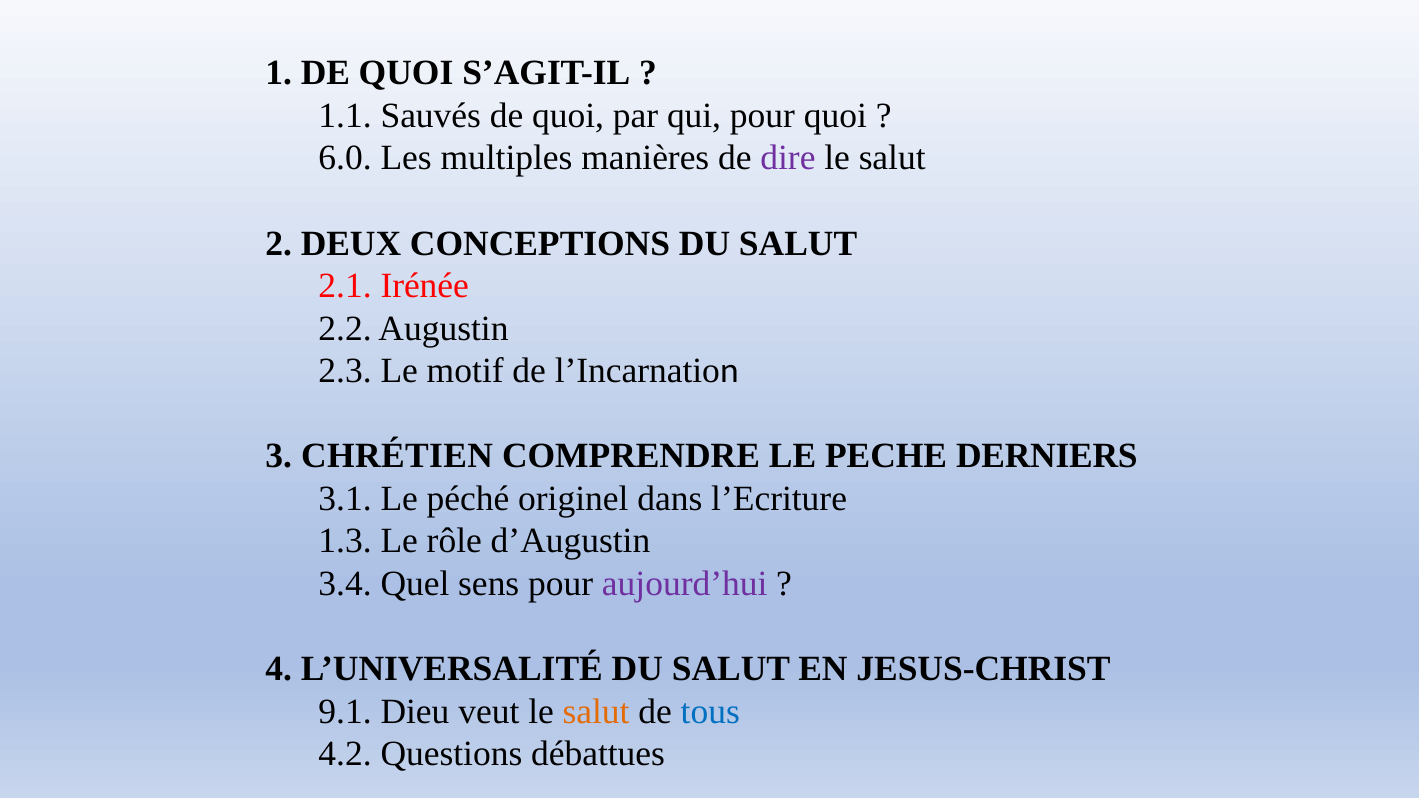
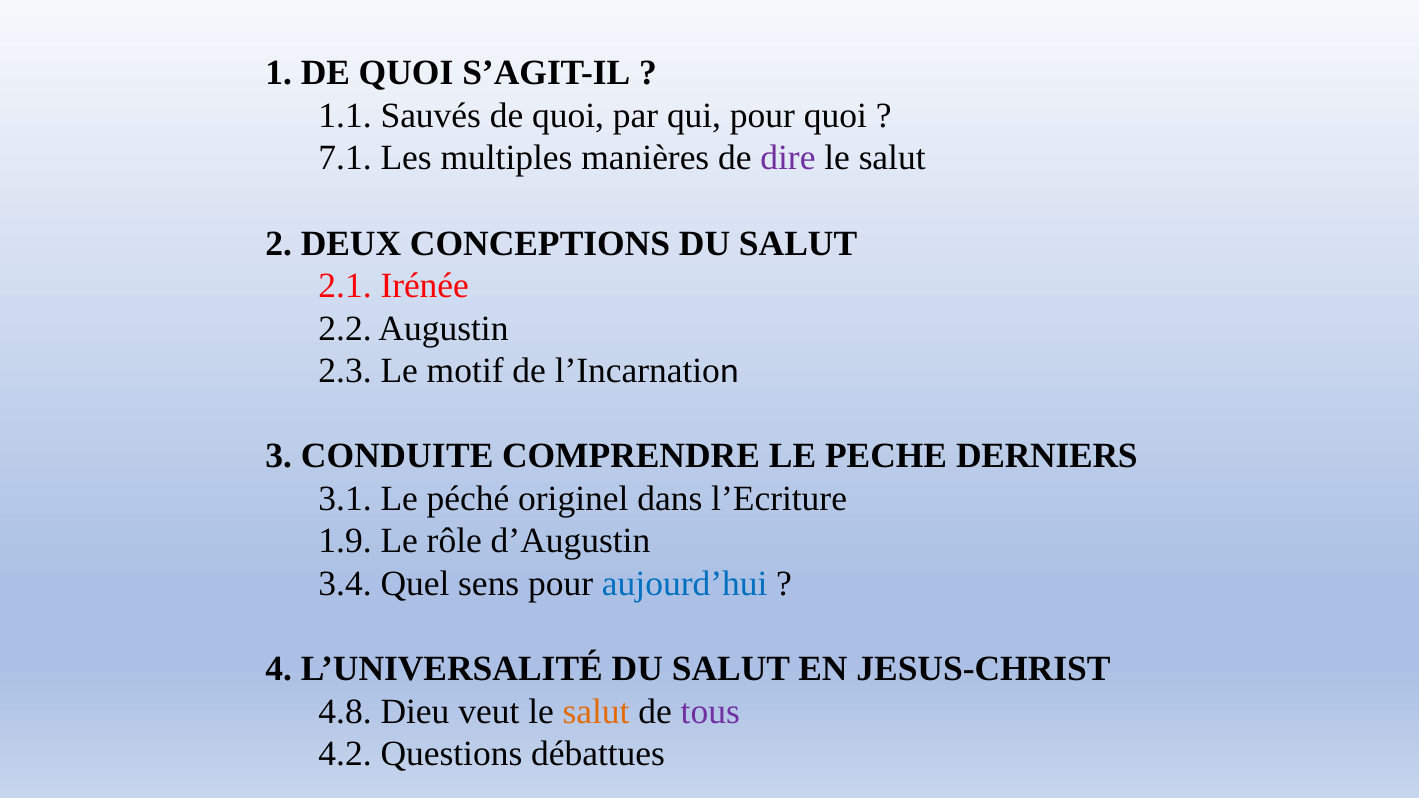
6.0: 6.0 -> 7.1 (345, 158)
CHRÉTIEN: CHRÉTIEN -> CONDUITE (397, 456)
1.3: 1.3 -> 1.9 (345, 541)
aujourd’hui colour: purple -> blue (685, 584)
9.1: 9.1 -> 4.8 (345, 712)
tous colour: blue -> purple (710, 712)
